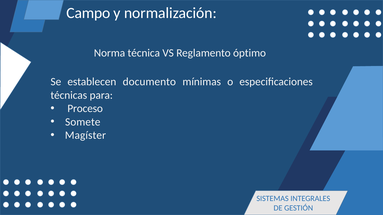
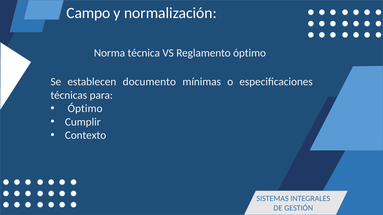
Proceso: Proceso -> Óptimo (85, 109)
Somete: Somete -> Cumplir (83, 122)
Magíster: Magíster -> Contexto (86, 136)
